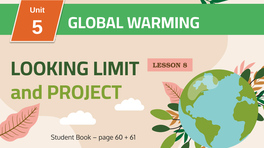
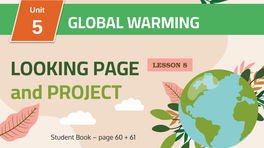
LOOKING LIMIT: LIMIT -> PAGE (116, 69)
